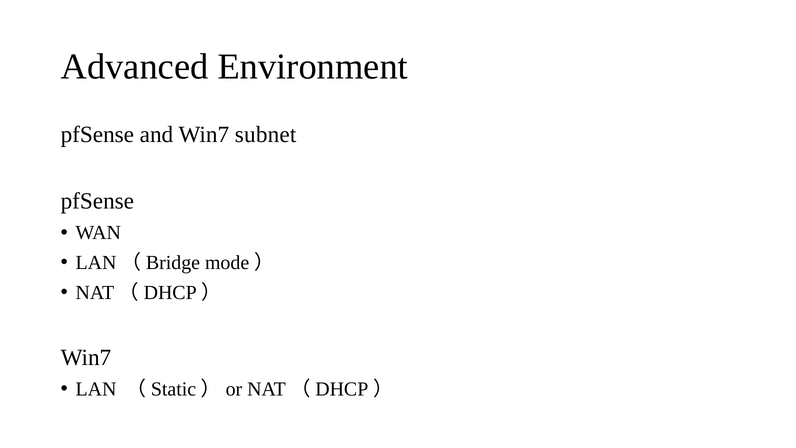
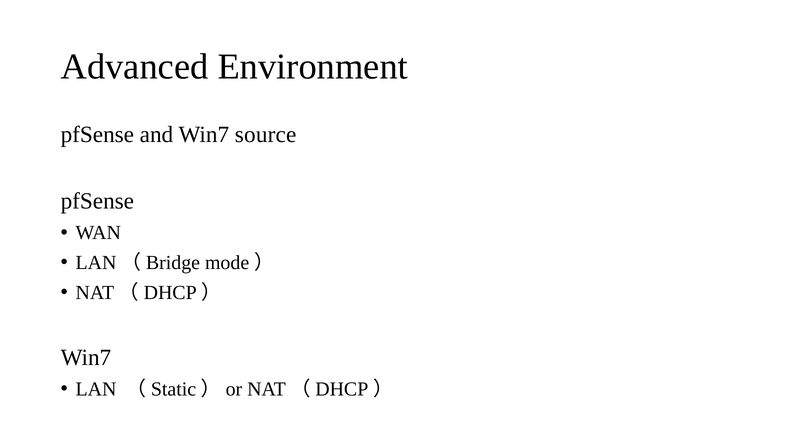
subnet: subnet -> source (266, 135)
